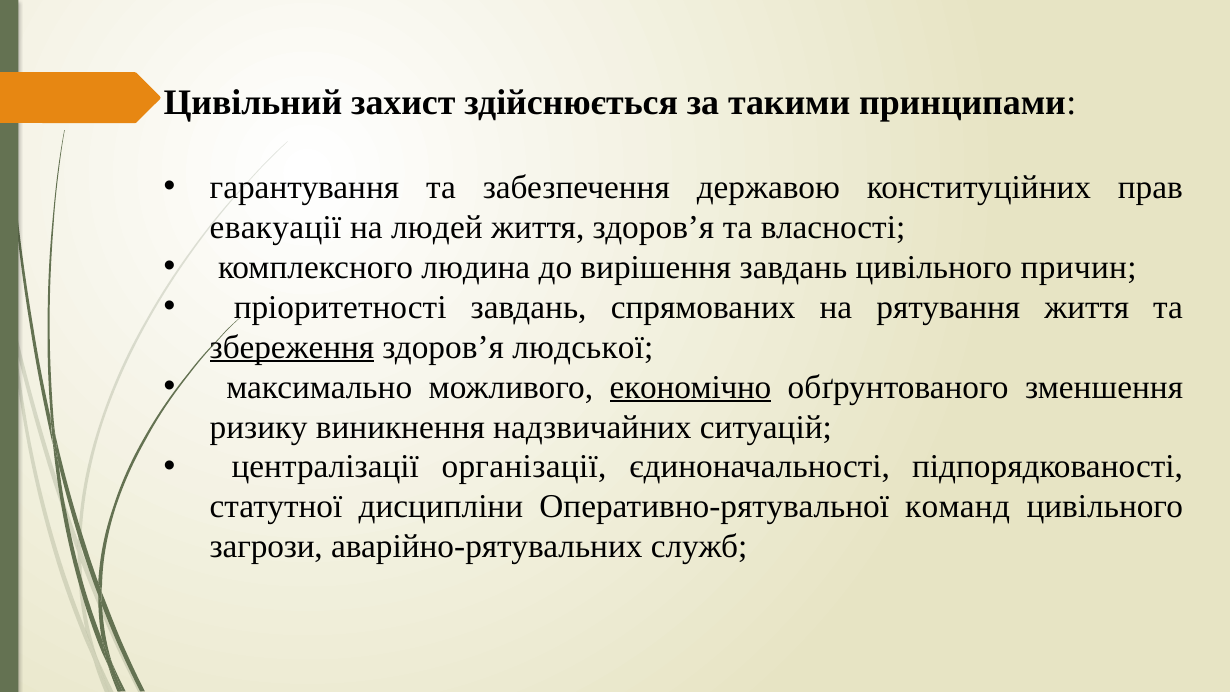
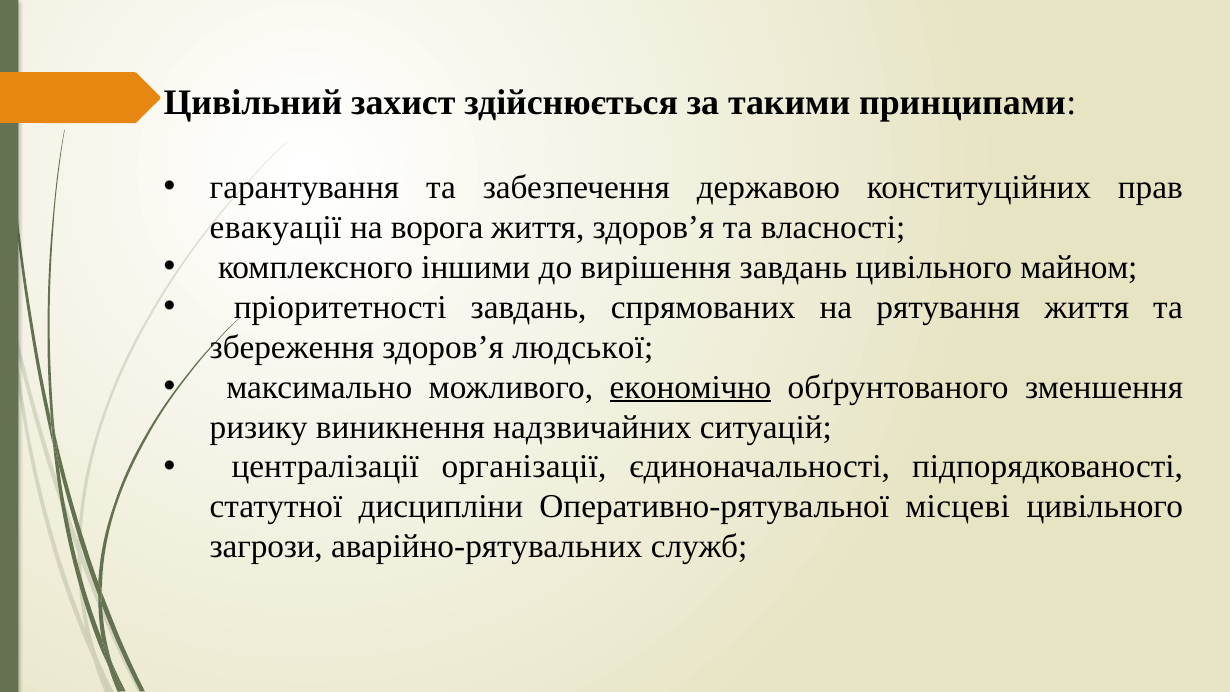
людей: людей -> ворога (437, 227)
людина: людина -> іншими (476, 267)
причин: причин -> майном (1079, 267)
збереження underline: present -> none (292, 347)
команд: команд -> місцеві (958, 507)
